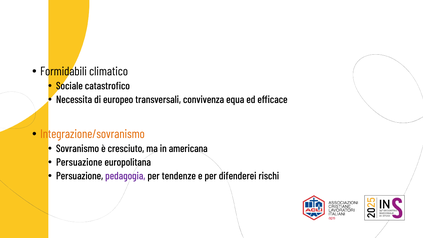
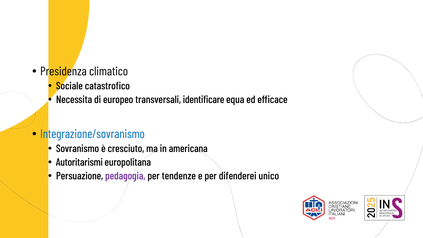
Formidabili: Formidabili -> Presidenza (63, 72)
convivenza: convivenza -> identificare (204, 100)
Integrazione/sovranismo colour: orange -> blue (92, 134)
Persuazione: Persuazione -> Autoritarismi (79, 162)
rischi: rischi -> unico (269, 176)
